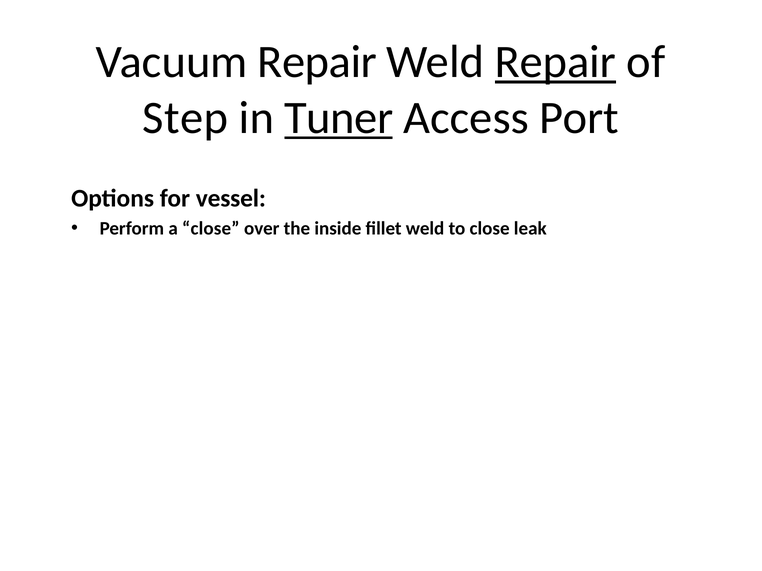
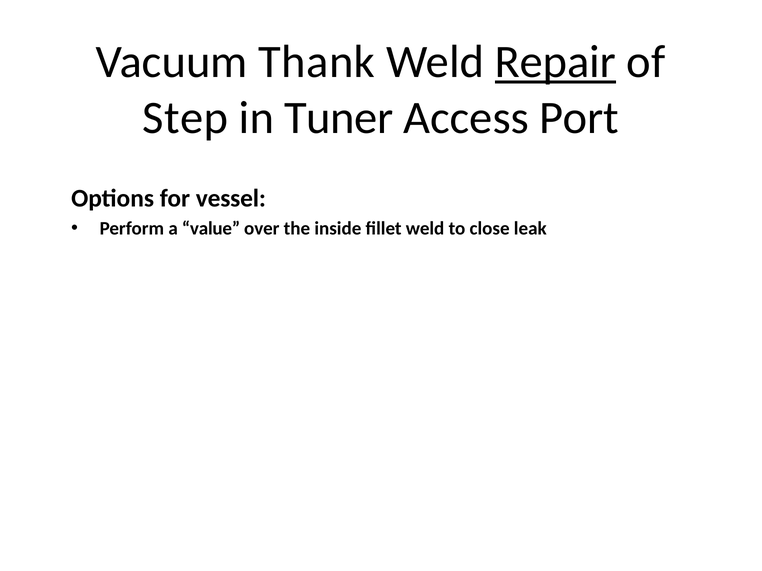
Vacuum Repair: Repair -> Thank (317, 62)
Tuner underline: present -> none (339, 118)
a close: close -> value (211, 229)
